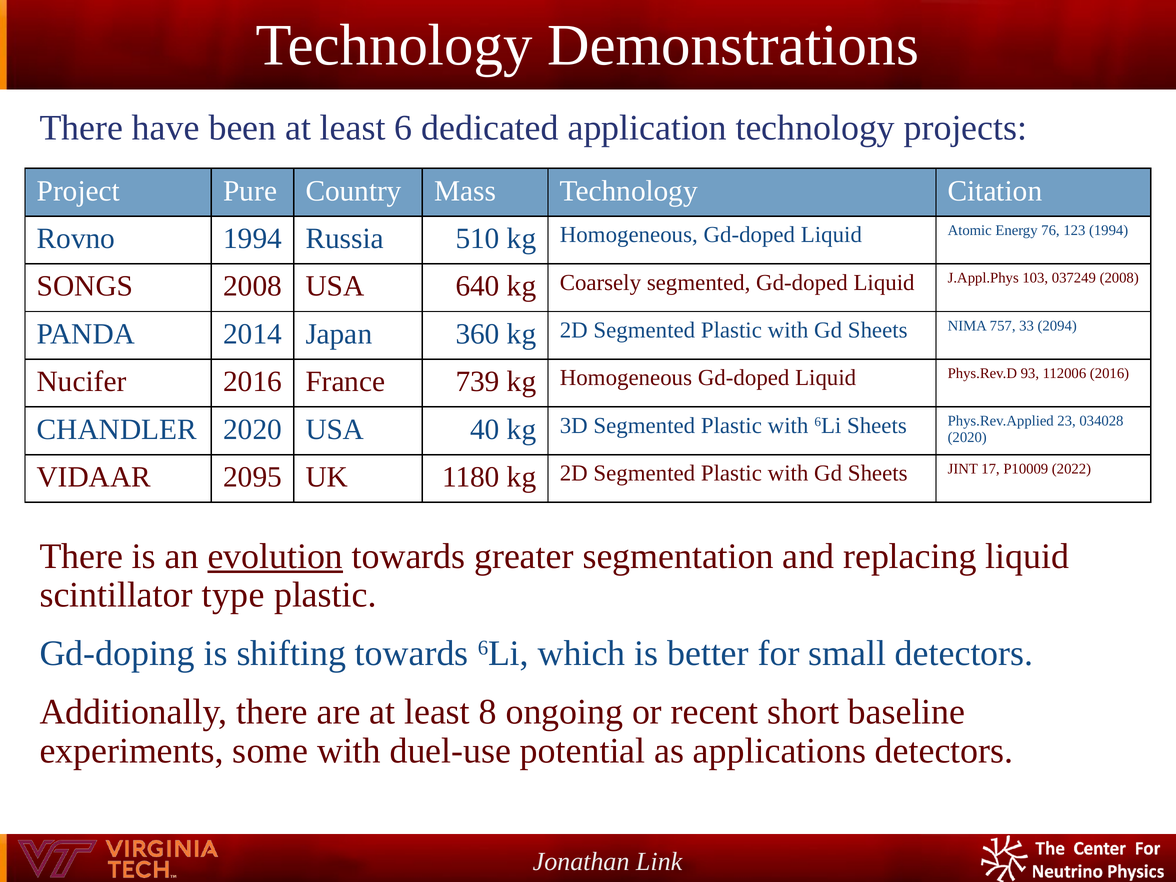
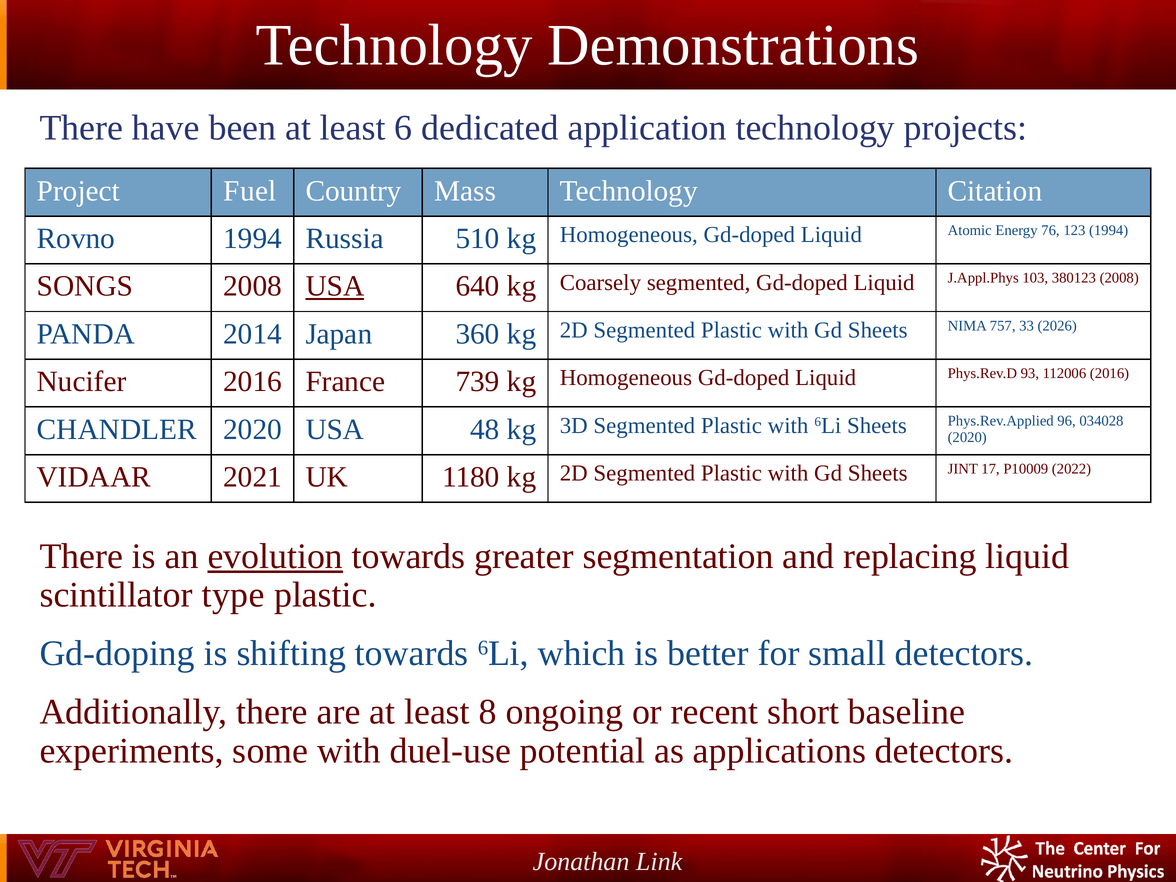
Pure: Pure -> Fuel (250, 191)
USA underline: none -> present (335, 286)
037249: 037249 -> 380123 (1074, 278)
2094: 2094 -> 2026 (1057, 326)
40: 40 -> 48 (485, 429)
23: 23 -> 96 (1067, 421)
2095: 2095 -> 2021 (253, 477)
